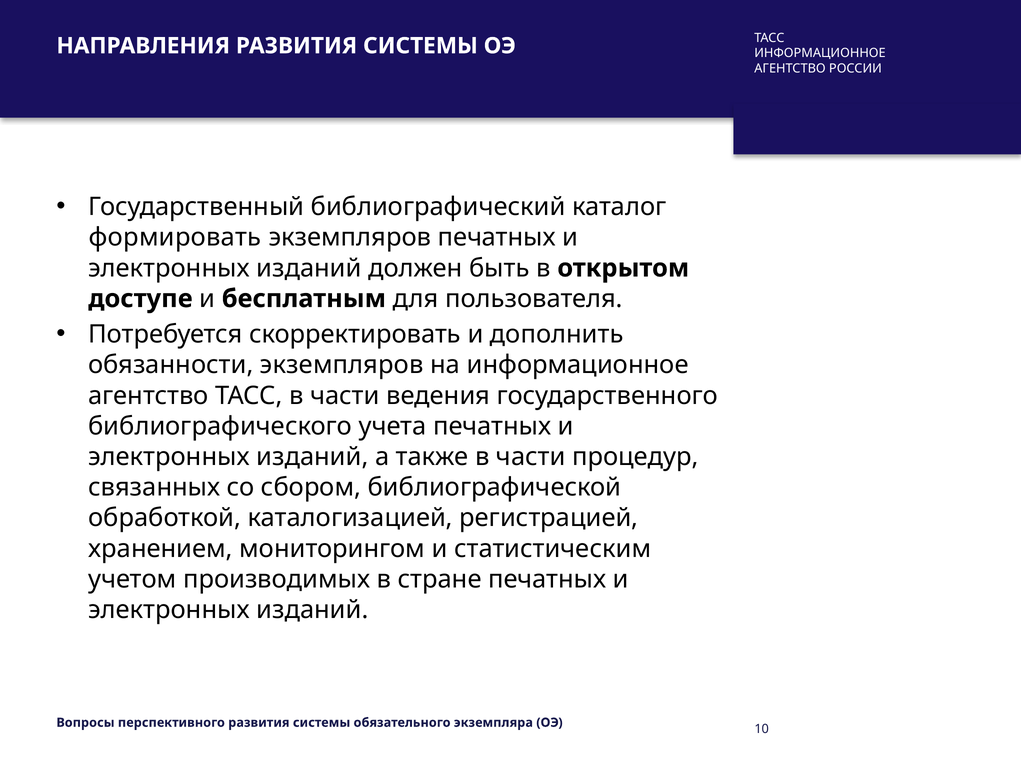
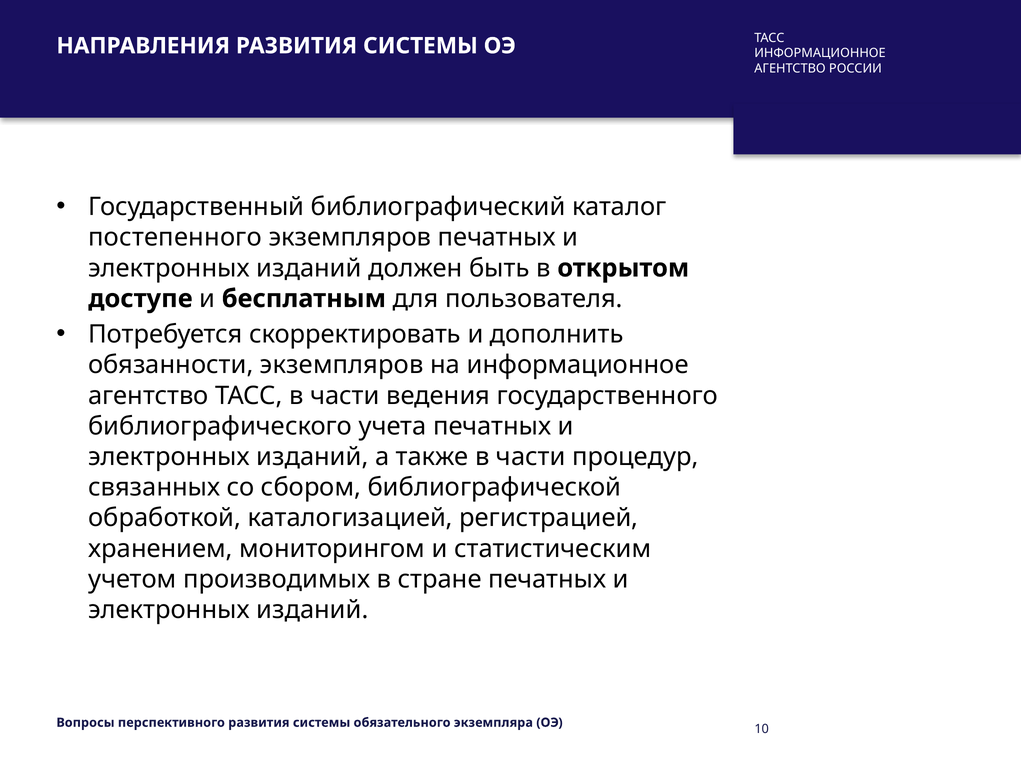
формировать: формировать -> постепенного (175, 238)
